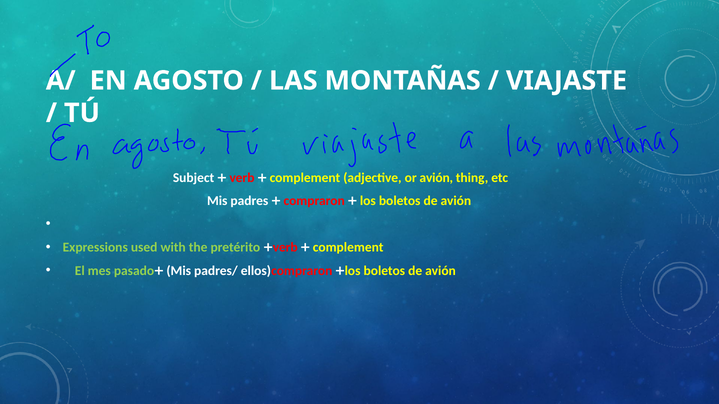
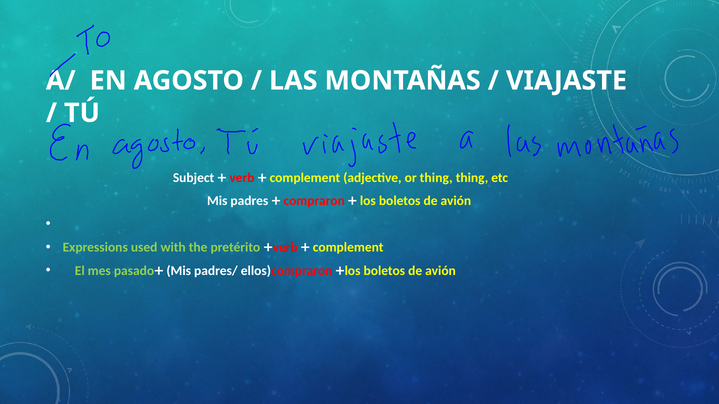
or avión: avión -> thing (436, 178)
